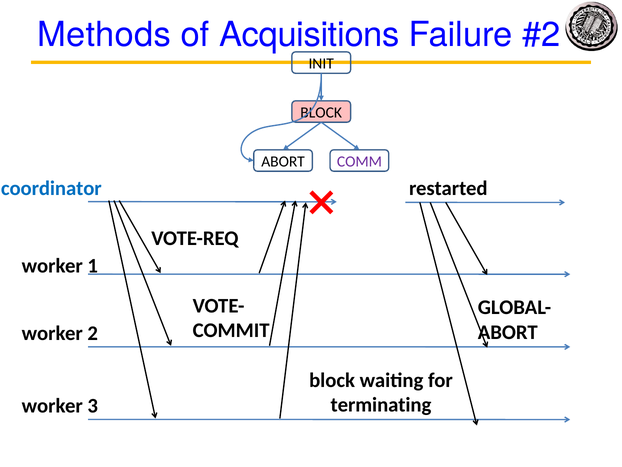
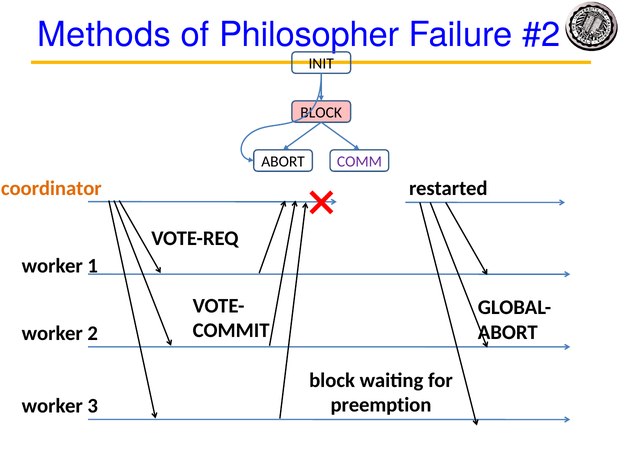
Acquisitions: Acquisitions -> Philosopher (309, 35)
coordinator colour: blue -> orange (51, 188)
terminating: terminating -> preemption (381, 405)
